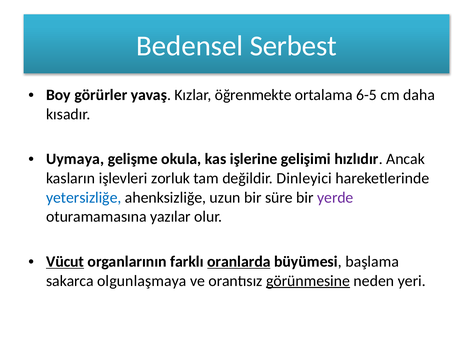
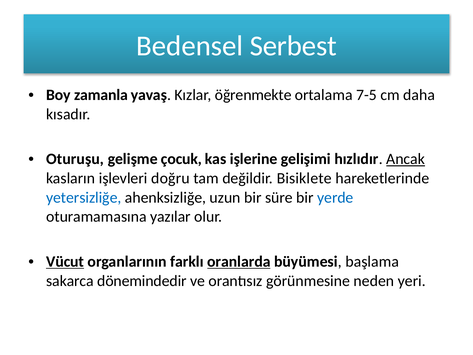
görürler: görürler -> zamanla (101, 95)
6-5: 6-5 -> 7-5 (366, 95)
Uymaya: Uymaya -> Oturuşu (75, 159)
okula: okula -> çocuk (181, 159)
Ancak underline: none -> present (406, 159)
zorluk: zorluk -> doğru (171, 178)
Dinleyici: Dinleyici -> Bisiklete (304, 178)
yerde colour: purple -> blue (335, 197)
olgunlaşmaya: olgunlaşmaya -> dönemindedir (142, 281)
görünmesine underline: present -> none (308, 281)
